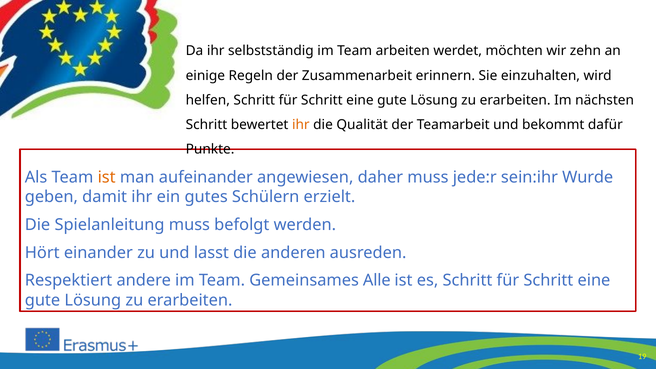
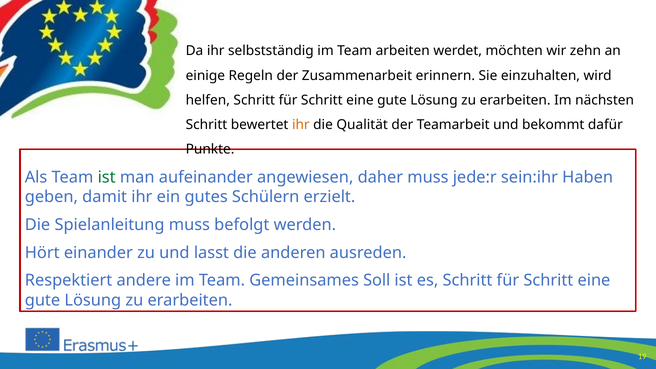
ist colour: orange -> green (107, 177)
Wurde: Wurde -> Haben (588, 177)
Alle: Alle -> Soll (377, 281)
